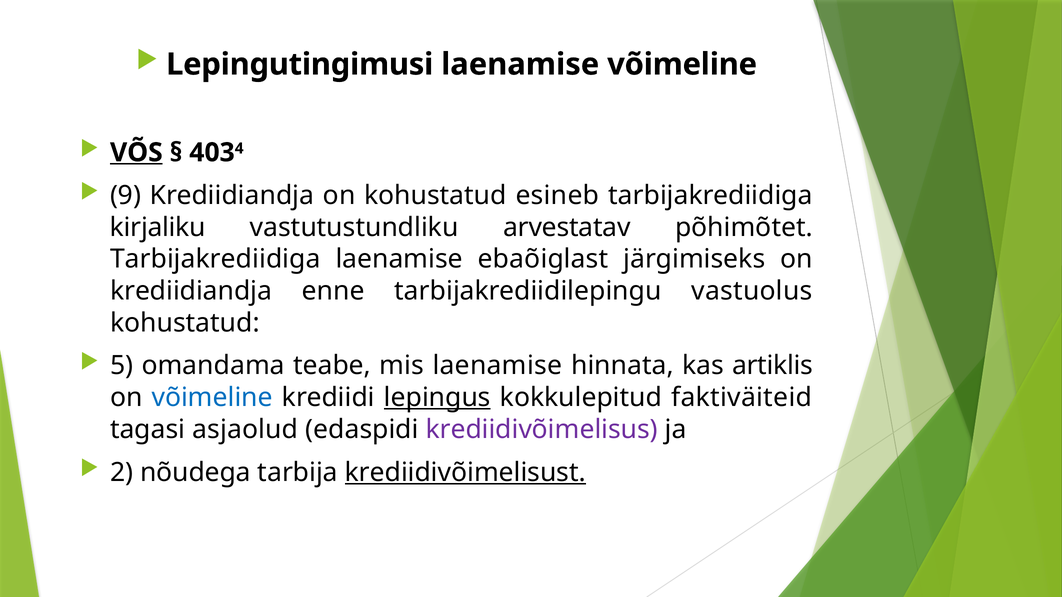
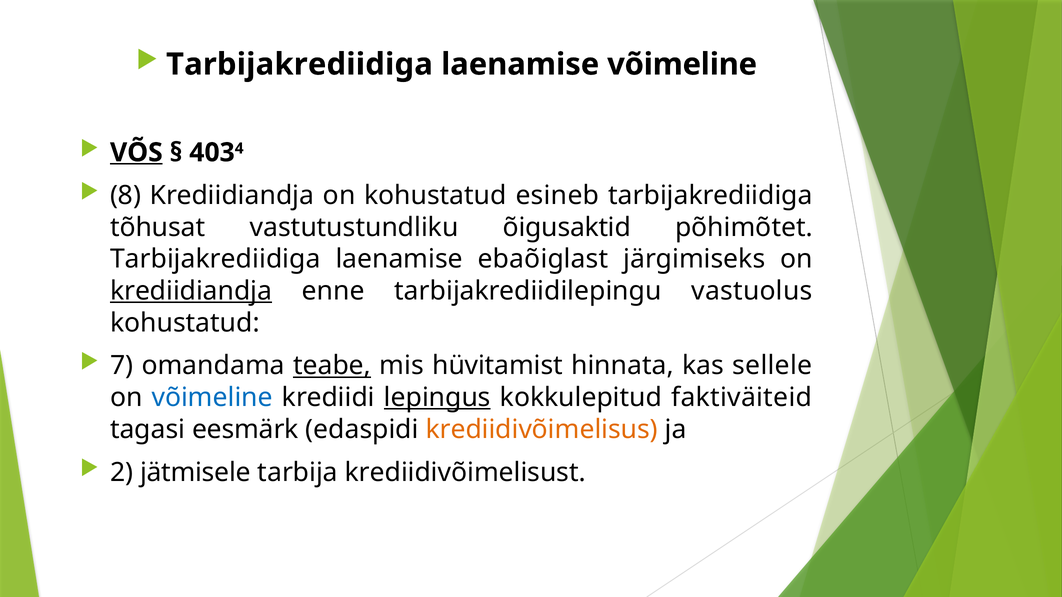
Lepingutingimusi: Lepingutingimusi -> Tarbijakrediidiga (299, 64)
9: 9 -> 8 (126, 196)
kirjaliku: kirjaliku -> tõhusat (158, 227)
arvestatav: arvestatav -> õigusaktid (567, 227)
krediidiandja underline: none -> present (191, 291)
5: 5 -> 7 (122, 366)
teabe underline: none -> present (332, 366)
mis laenamise: laenamise -> hüvitamist (498, 366)
artiklis: artiklis -> sellele (772, 366)
asjaolud: asjaolud -> eesmärk (245, 430)
krediidivõimelisus colour: purple -> orange (542, 430)
nõudega: nõudega -> jätmisele (195, 473)
krediidivõimelisust underline: present -> none (465, 473)
